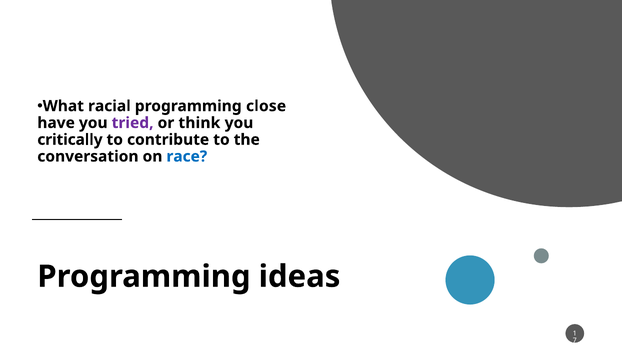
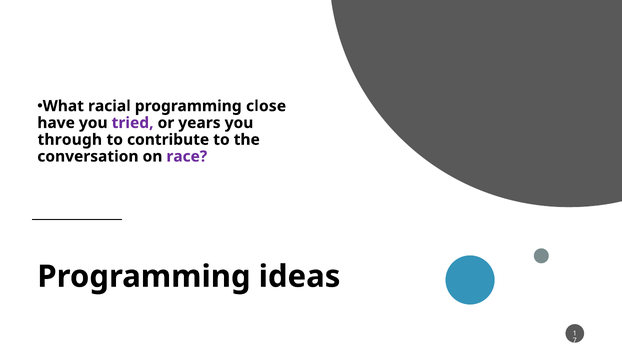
think: think -> years (199, 123)
critically: critically -> through (70, 140)
race colour: blue -> purple (187, 156)
